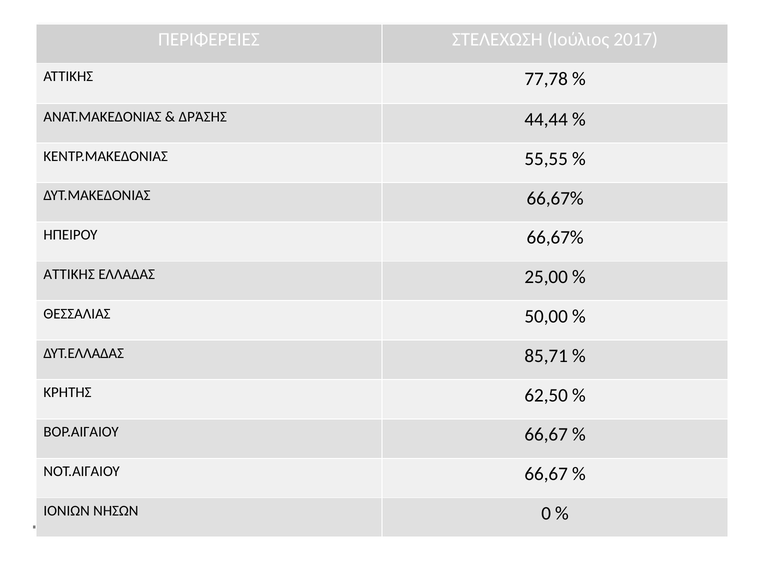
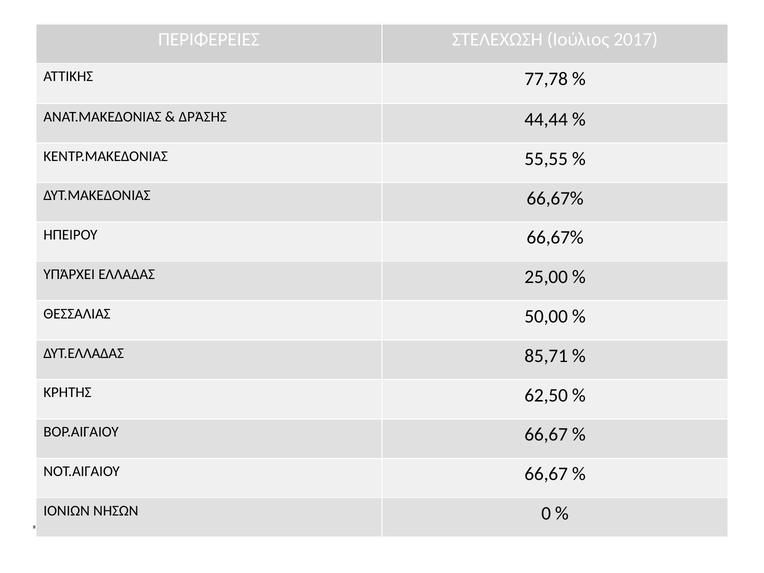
ΑΤΤΙΚΗΣ: ΑΤΤΙΚΗΣ -> ΥΠΆΡΧΕΙ (69, 274)
